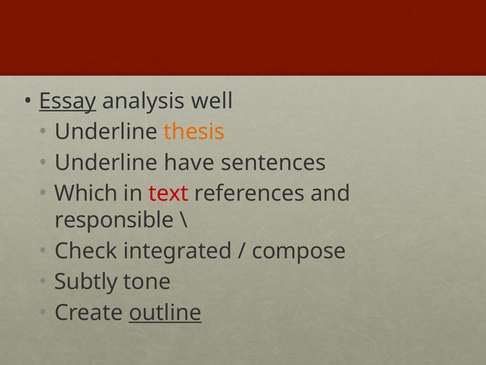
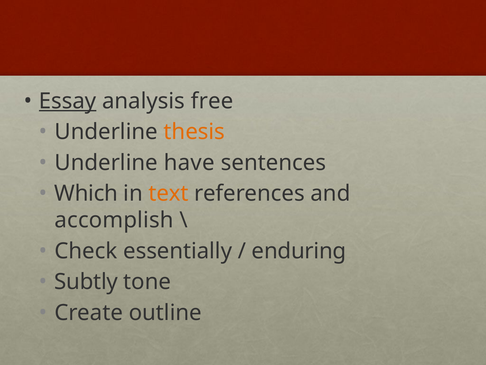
well: well -> free (212, 101)
text colour: red -> orange (169, 193)
responsible: responsible -> accomplish (114, 220)
integrated: integrated -> essentially (178, 251)
compose: compose -> enduring (299, 251)
outline underline: present -> none (165, 312)
